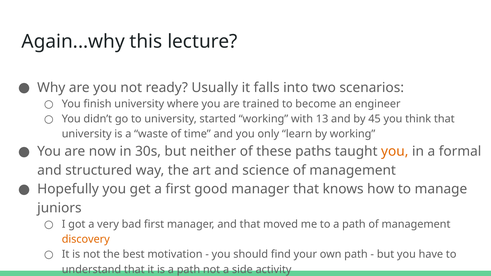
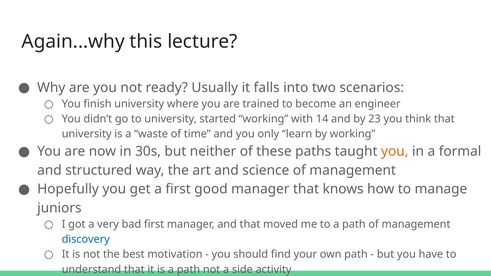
13: 13 -> 14 (322, 119)
45: 45 -> 23 (374, 119)
discovery colour: orange -> blue (86, 240)
